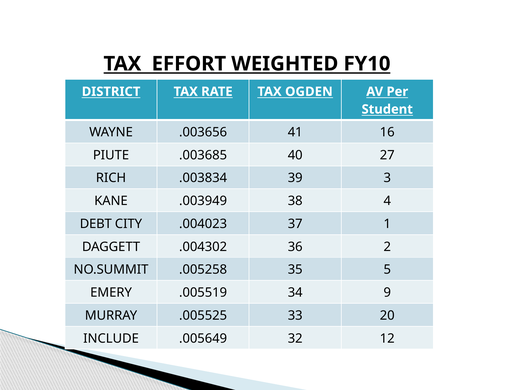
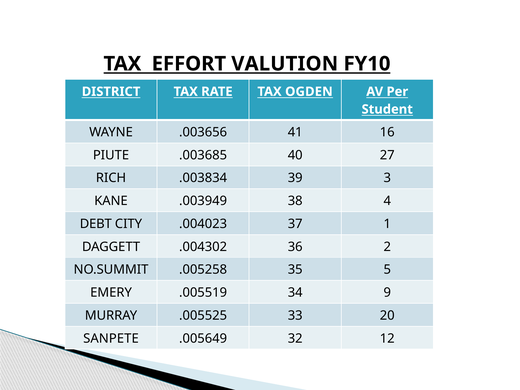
WEIGHTED: WEIGHTED -> VALUTION (285, 64)
INCLUDE: INCLUDE -> SANPETE (111, 338)
